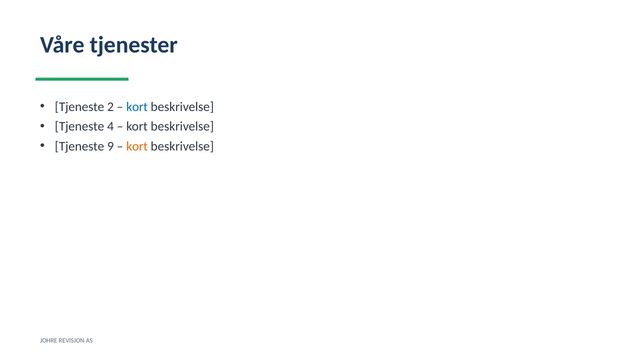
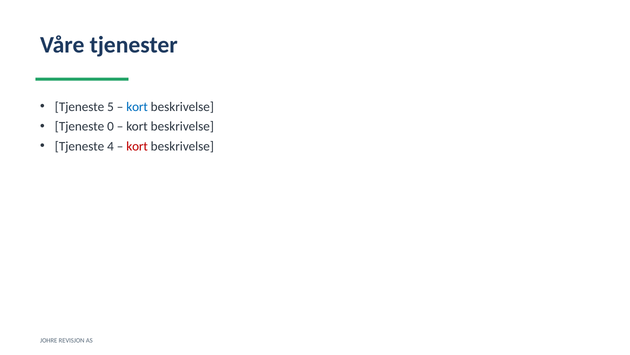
2: 2 -> 5 (110, 107)
4: 4 -> 0 (110, 126)
9: 9 -> 4 (110, 146)
kort colour: orange -> red (137, 146)
